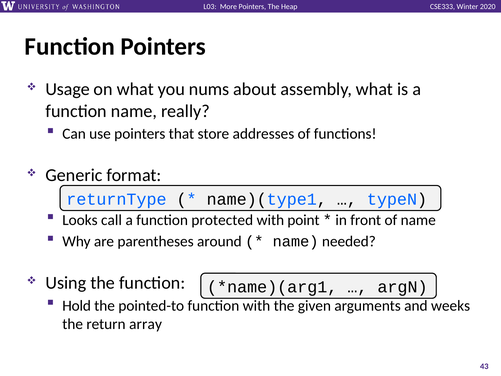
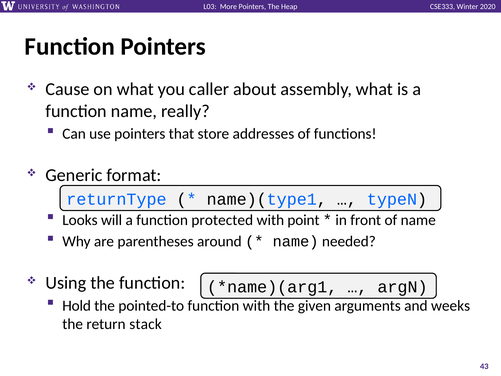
Usage: Usage -> Cause (68, 89)
nums: nums -> caller (209, 89)
call: call -> will (112, 220)
array: array -> stack (146, 324)
